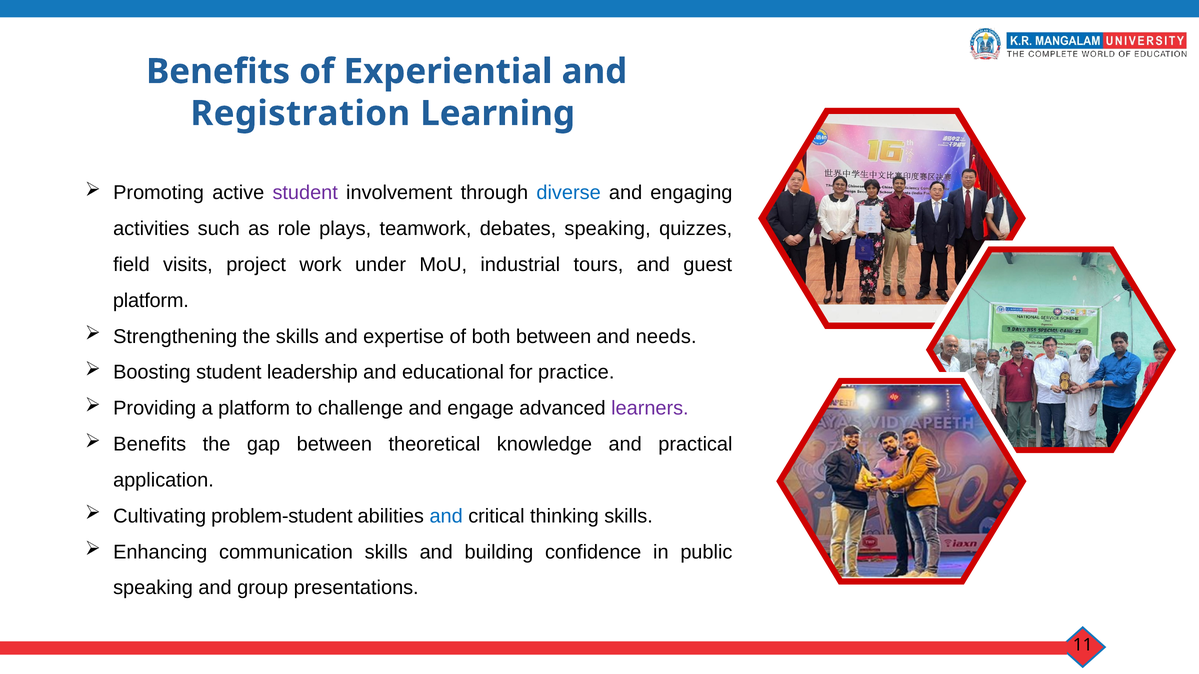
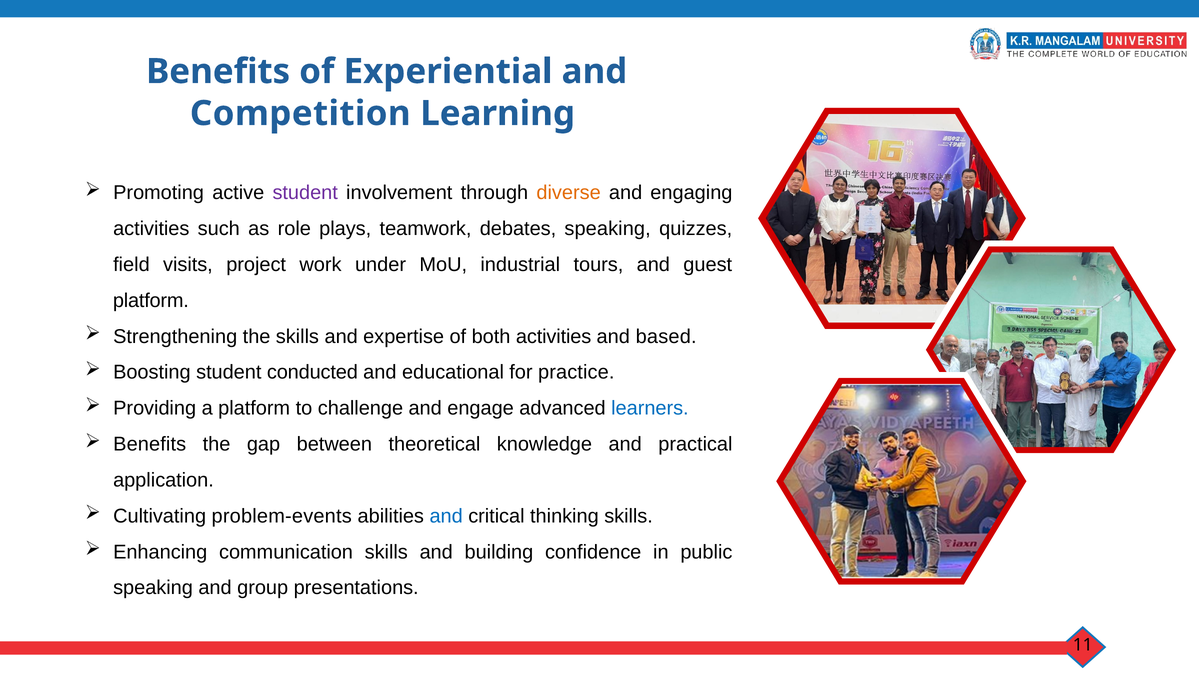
Registration: Registration -> Competition (300, 114)
diverse colour: blue -> orange (569, 193)
both between: between -> activities (554, 337)
needs: needs -> based (666, 337)
leadership: leadership -> conducted (312, 373)
learners colour: purple -> blue (650, 409)
problem-student: problem-student -> problem-events (282, 516)
